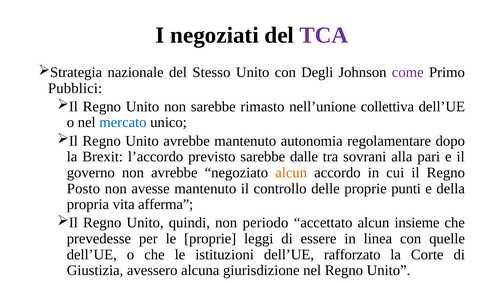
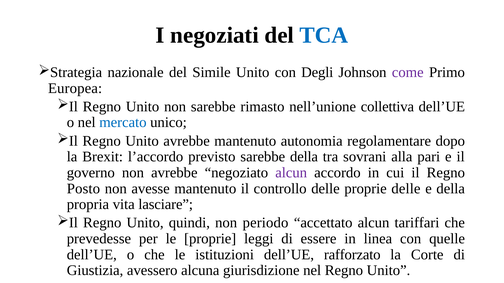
TCA colour: purple -> blue (324, 35)
Stesso: Stesso -> Simile (211, 72)
Pubblici: Pubblici -> Europea (75, 88)
sarebbe dalle: dalle -> della (304, 157)
alcun colour: orange -> purple (291, 173)
proprie punti: punti -> delle (406, 189)
afferma: afferma -> lasciare (166, 205)
insieme: insieme -> tariffari (417, 223)
